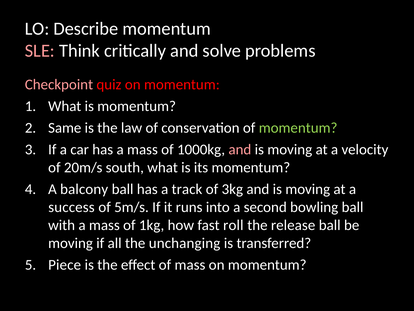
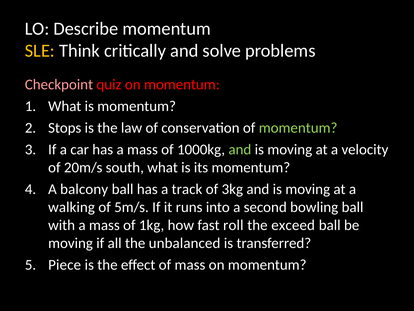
SLE colour: pink -> yellow (40, 51)
Same: Same -> Stops (65, 128)
and colour: pink -> light green (240, 149)
success: success -> walking (72, 207)
release: release -> exceed (293, 225)
unchanging: unchanging -> unbalanced (185, 243)
